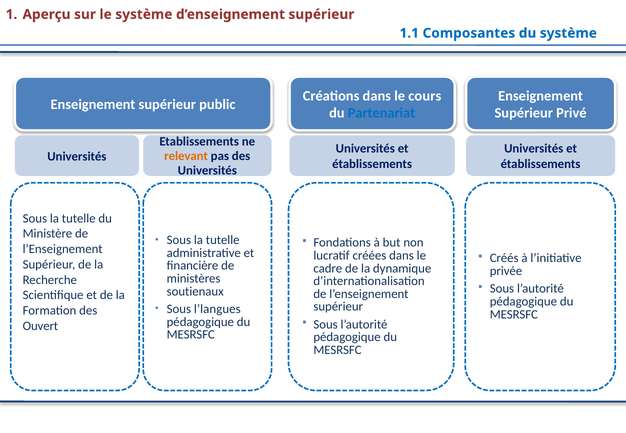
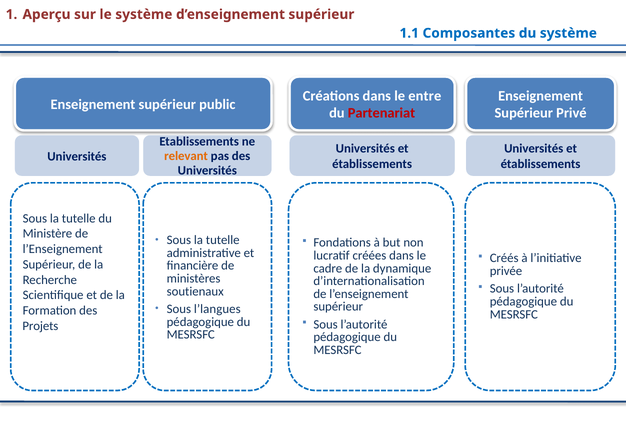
cours: cours -> entre (425, 96)
Partenariat colour: blue -> red (381, 113)
Ouvert: Ouvert -> Projets (40, 326)
